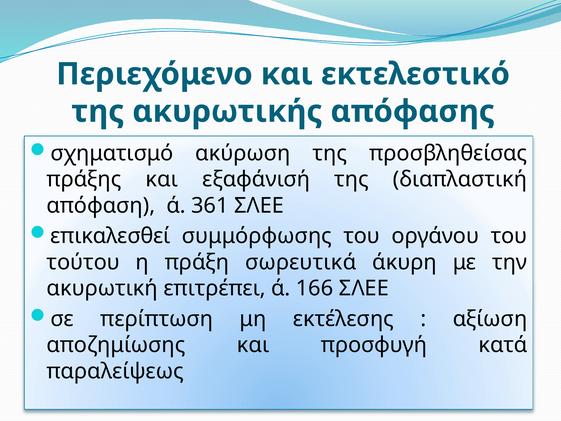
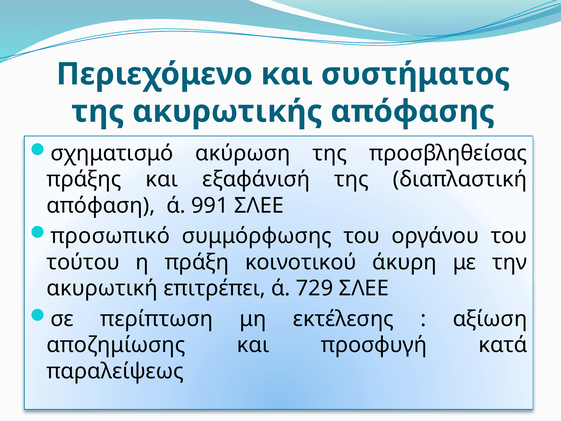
εκτελεστικό: εκτελεστικό -> συστήματος (416, 74)
361: 361 -> 991 (210, 205)
επικαλεσθεί: επικαλεσθεί -> προσωπικό (110, 236)
σωρευτικά: σωρευτικά -> κοινοτικού (301, 262)
166: 166 -> 729 (315, 288)
